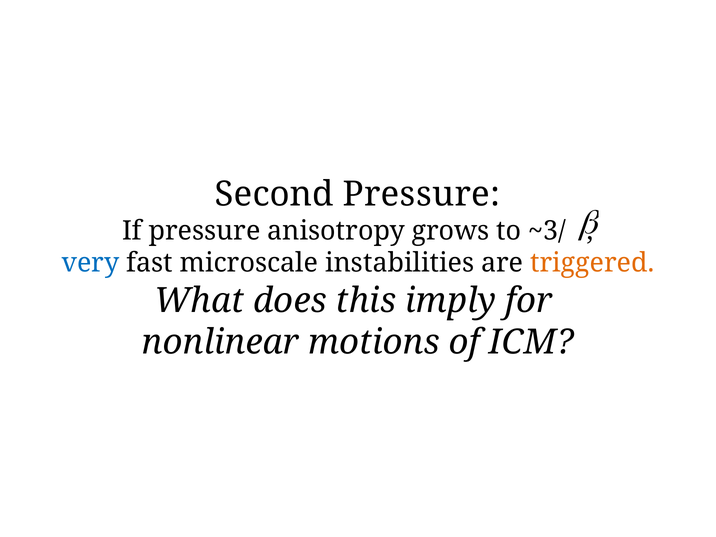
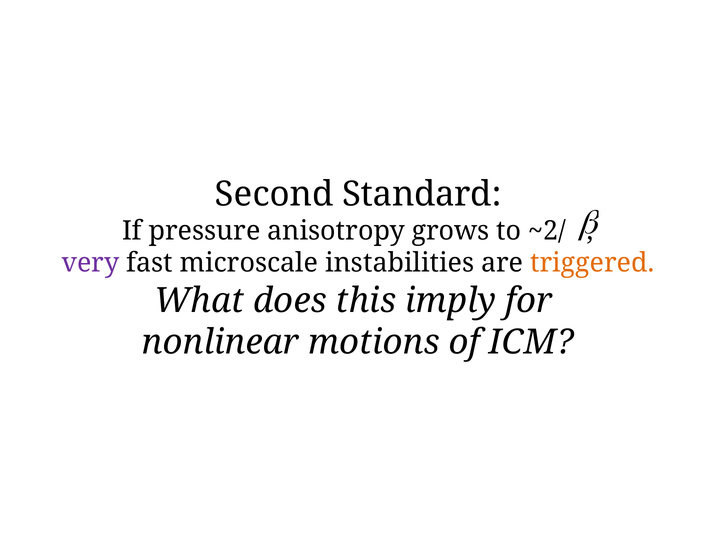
Second Pressure: Pressure -> Standard (422, 194)
~3/: ~3/ -> ~2/ (547, 231)
very colour: blue -> purple (90, 263)
